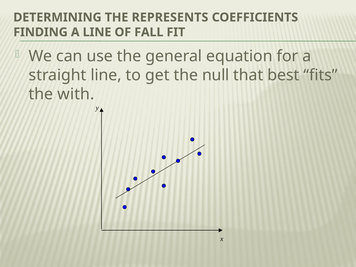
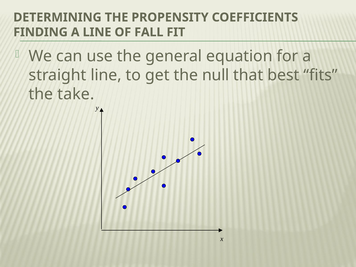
REPRESENTS: REPRESENTS -> PROPENSITY (170, 17)
with: with -> take (76, 94)
